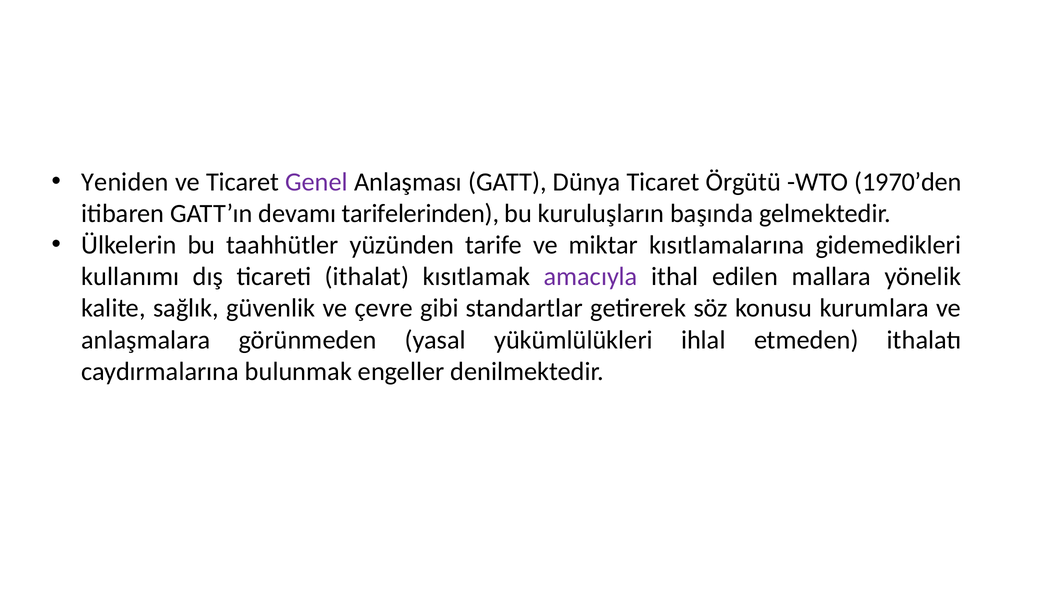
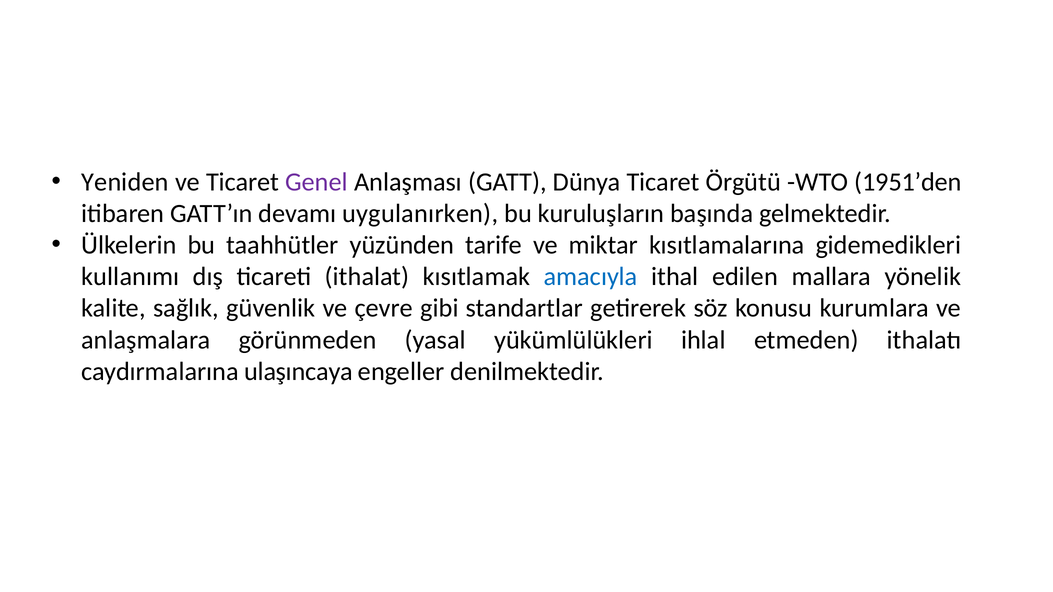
1970’den: 1970’den -> 1951’den (908, 182)
tarifelerinden: tarifelerinden -> uygulanırken (420, 214)
amacıyla colour: purple -> blue (591, 277)
bulunmak: bulunmak -> ulaşıncaya (299, 372)
